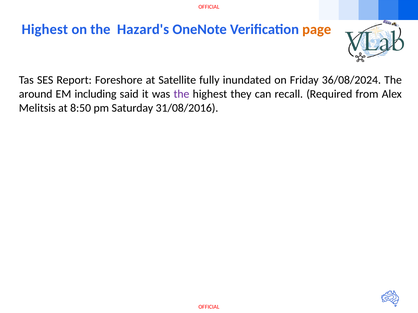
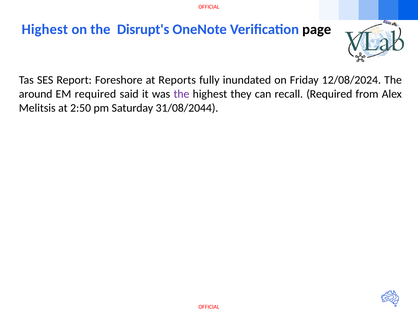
Hazard's: Hazard's -> Disrupt's (143, 29)
page colour: orange -> black (317, 29)
Satellite: Satellite -> Reports (177, 80)
36/08/2024: 36/08/2024 -> 12/08/2024 (351, 80)
EM including: including -> required (95, 94)
8:50: 8:50 -> 2:50 (81, 108)
31/08/2016: 31/08/2016 -> 31/08/2044 (187, 108)
